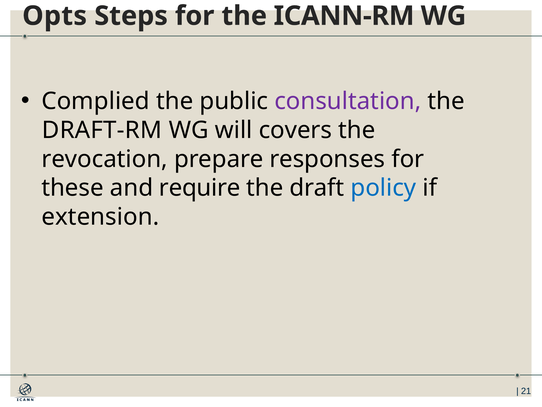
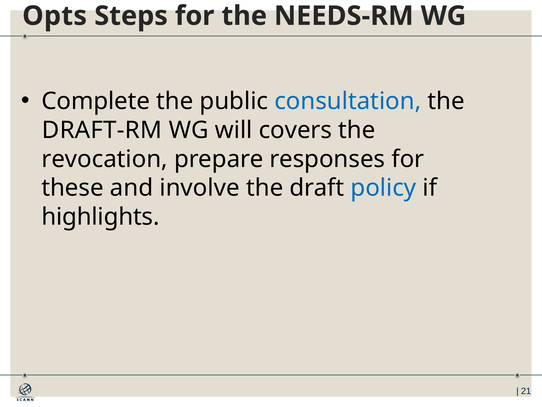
ICANN-RM: ICANN-RM -> NEEDS-RM (344, 16)
Complied: Complied -> Complete (96, 101)
consultation colour: purple -> blue (348, 101)
require: require -> involve (200, 188)
extension: extension -> highlights (100, 217)
